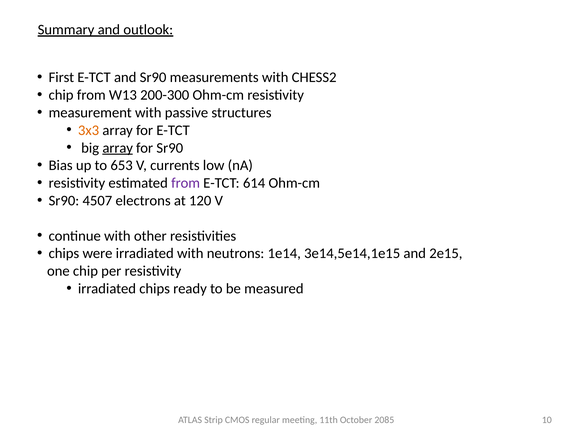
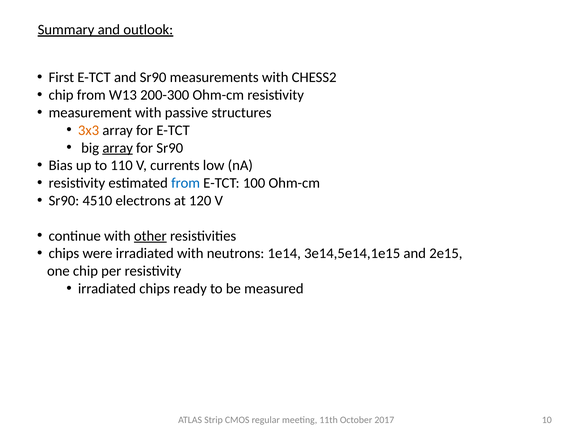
653: 653 -> 110 (122, 166)
from colour: purple -> blue (186, 183)
614: 614 -> 100 (254, 183)
4507: 4507 -> 4510 (97, 201)
other underline: none -> present (150, 236)
2085: 2085 -> 2017 (384, 420)
